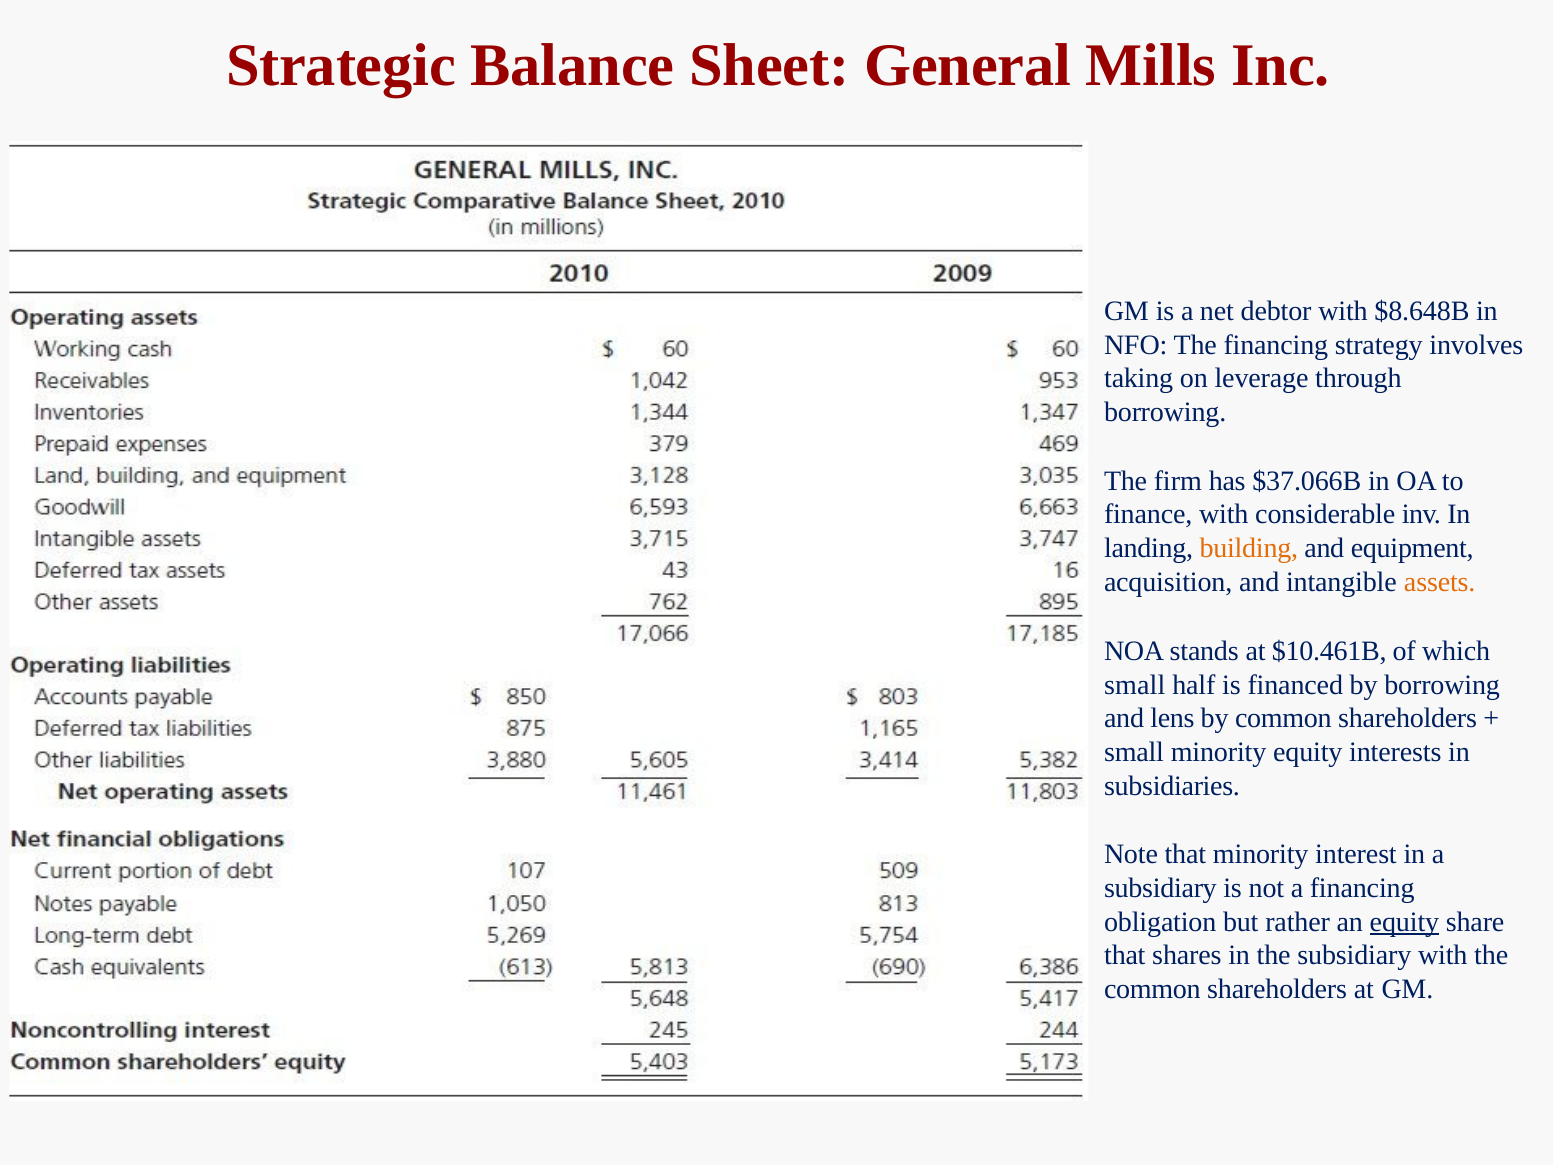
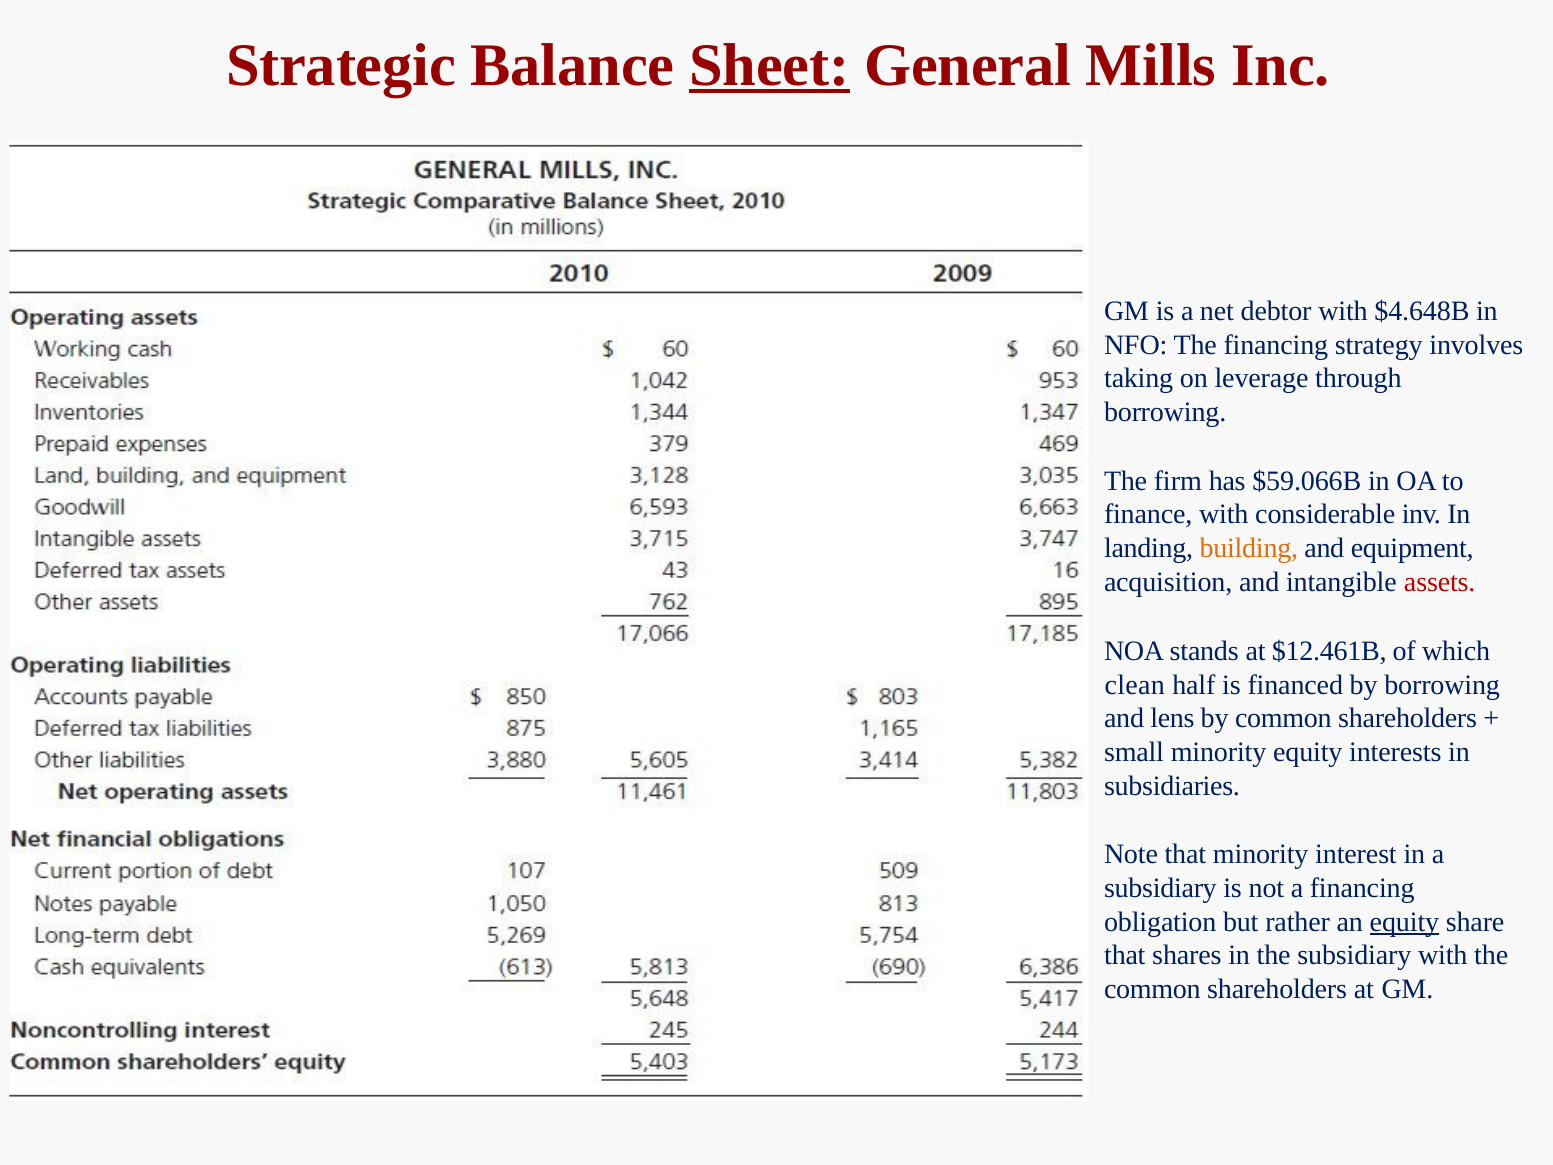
Sheet underline: none -> present (769, 65)
$8.648B: $8.648B -> $4.648B (1422, 311)
$37.066B: $37.066B -> $59.066B (1307, 481)
assets colour: orange -> red (1440, 582)
$10.461B: $10.461B -> $12.461B (1329, 651)
small: small -> clean (1135, 685)
